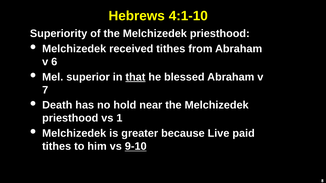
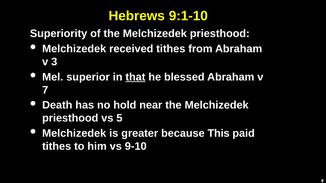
4:1-10: 4:1-10 -> 9:1-10 (188, 16)
6: 6 -> 3 (54, 62)
1: 1 -> 5 (119, 118)
Live: Live -> This (219, 134)
9-10 underline: present -> none (136, 147)
